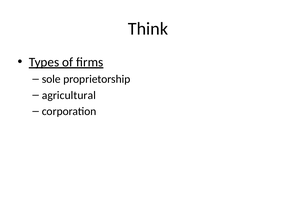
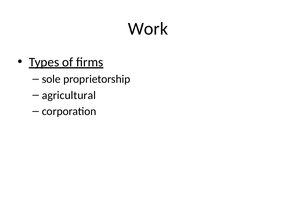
Think: Think -> Work (148, 29)
